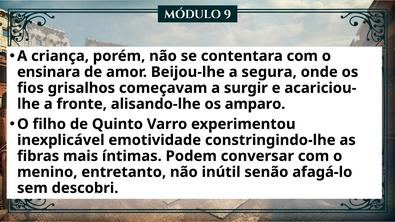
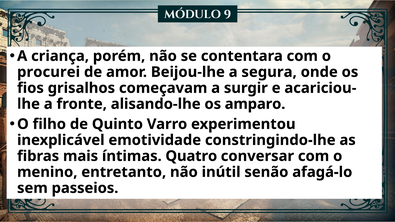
ensinara: ensinara -> procurei (49, 72)
Podem: Podem -> Quatro (191, 156)
descobri: descobri -> passeios (85, 188)
